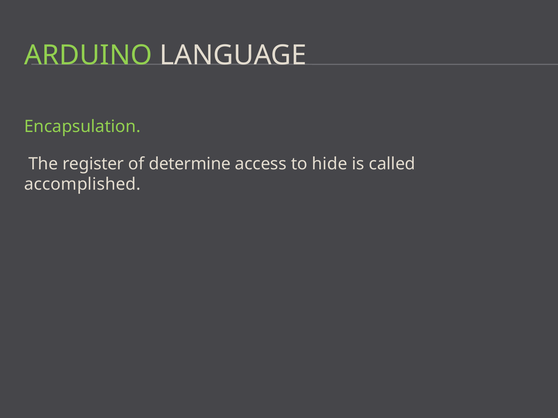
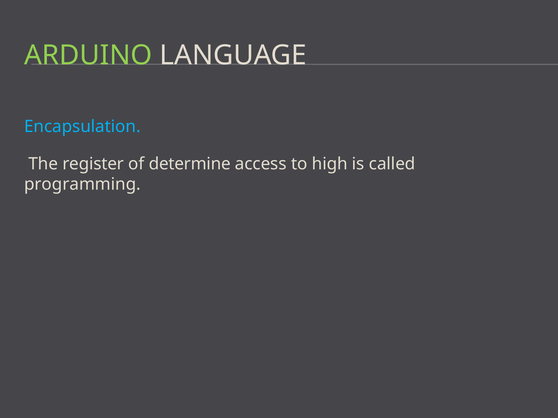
Encapsulation colour: light green -> light blue (82, 127)
hide: hide -> high (330, 164)
accomplished: accomplished -> programming (82, 184)
